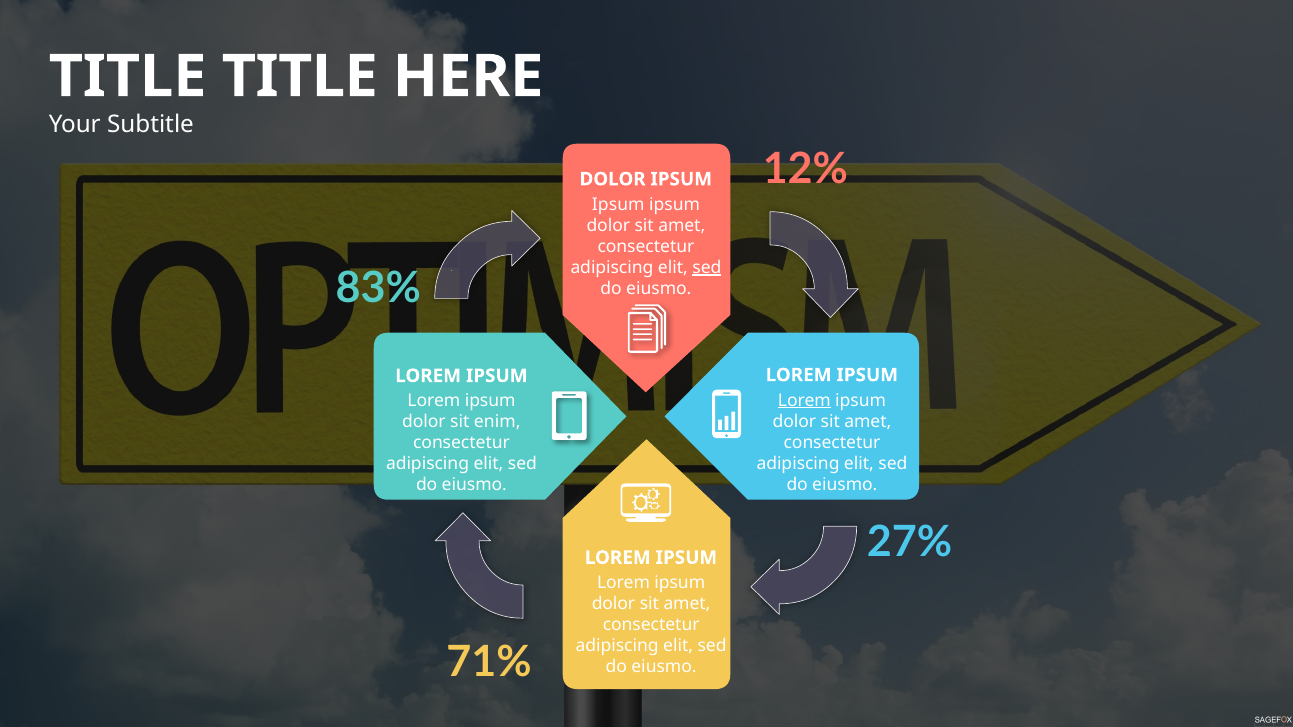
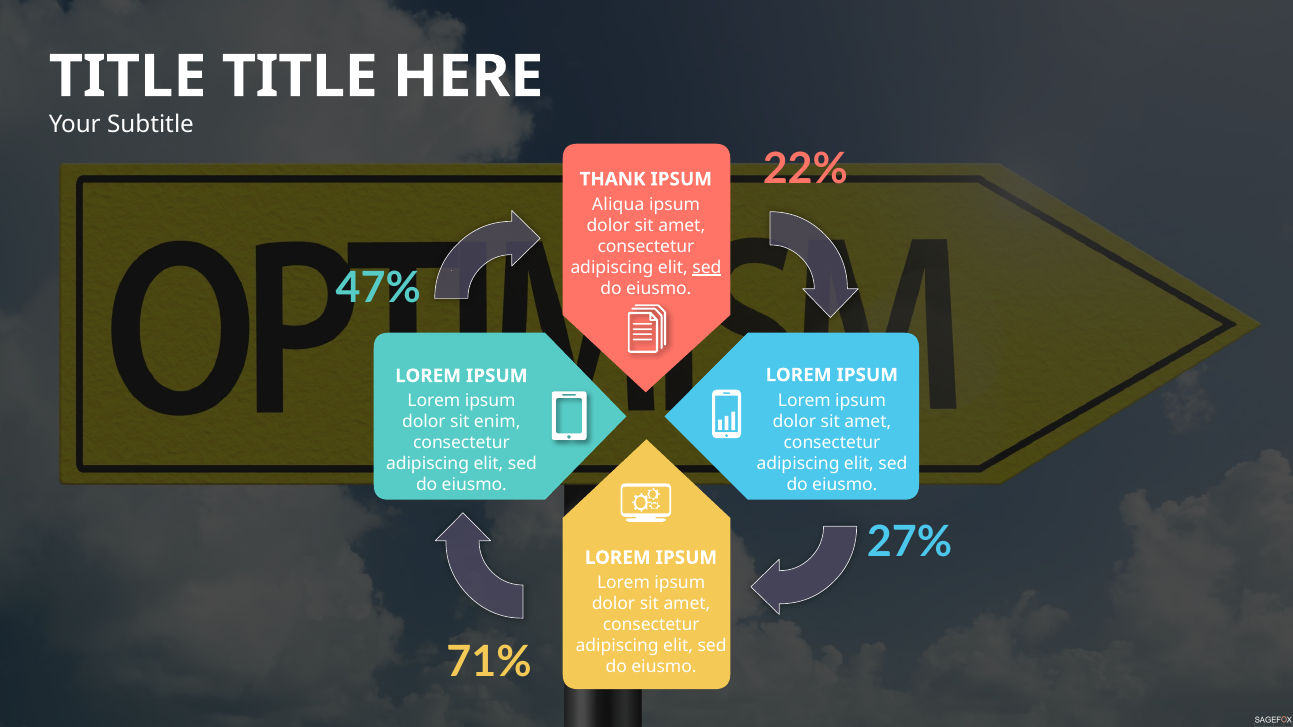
12%: 12% -> 22% (805, 170)
DOLOR: DOLOR -> THANK (613, 179)
Ipsum: Ipsum -> Aliqua (618, 204)
83%: 83% -> 47% (378, 288)
Lorem underline: present -> none (804, 400)
